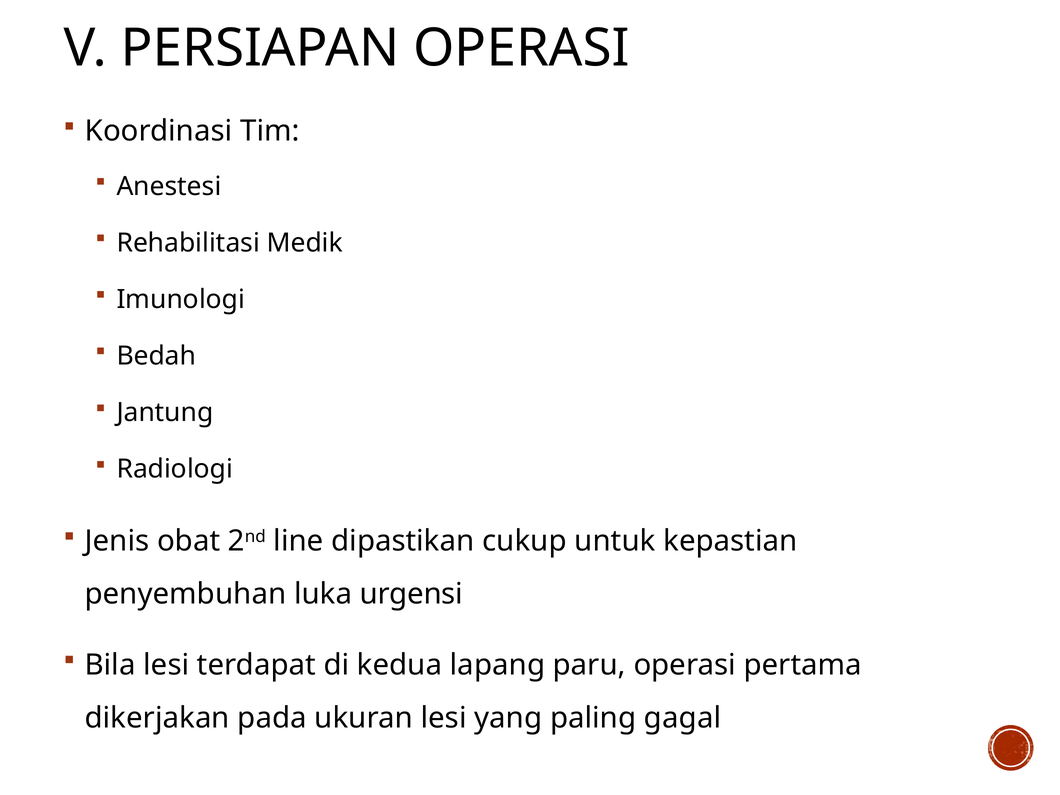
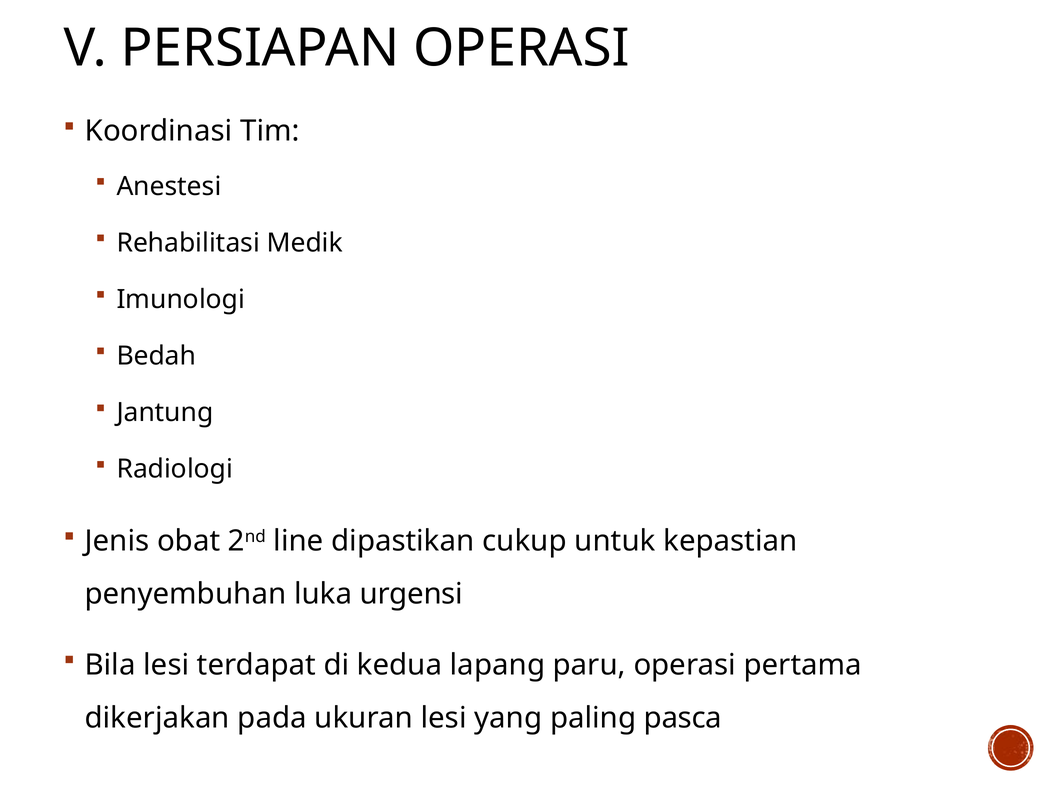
gagal: gagal -> pasca (683, 718)
